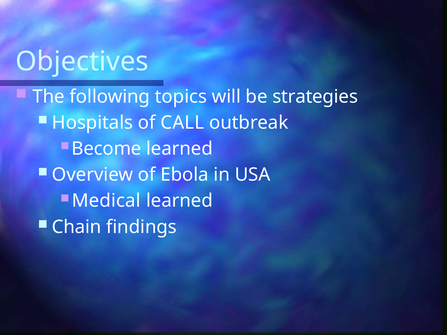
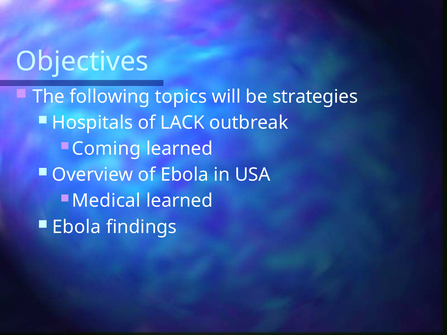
CALL: CALL -> LACK (182, 123)
Become: Become -> Coming (106, 149)
Chain: Chain -> Ebola (77, 227)
